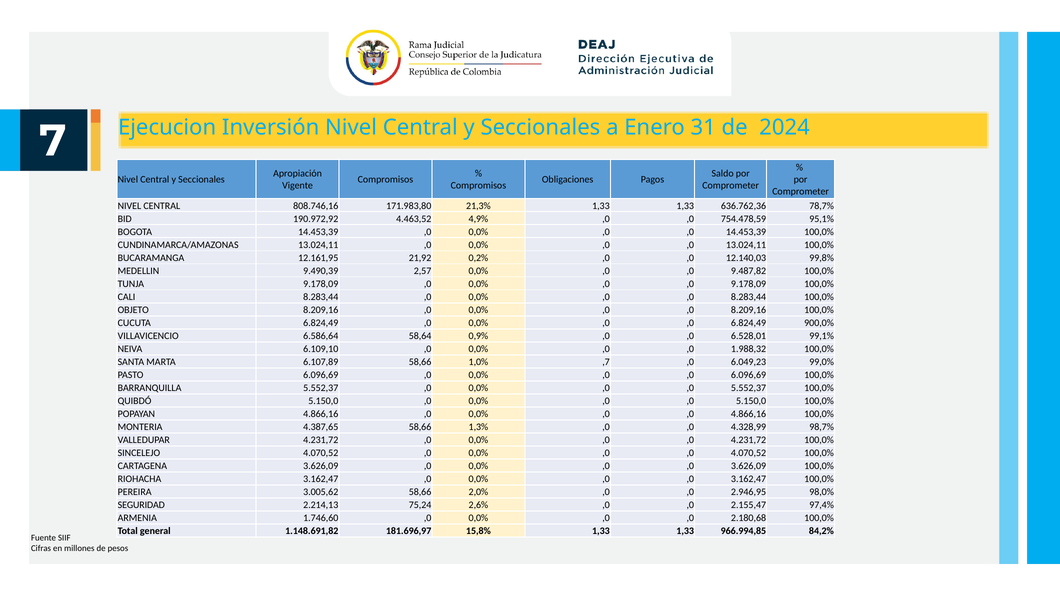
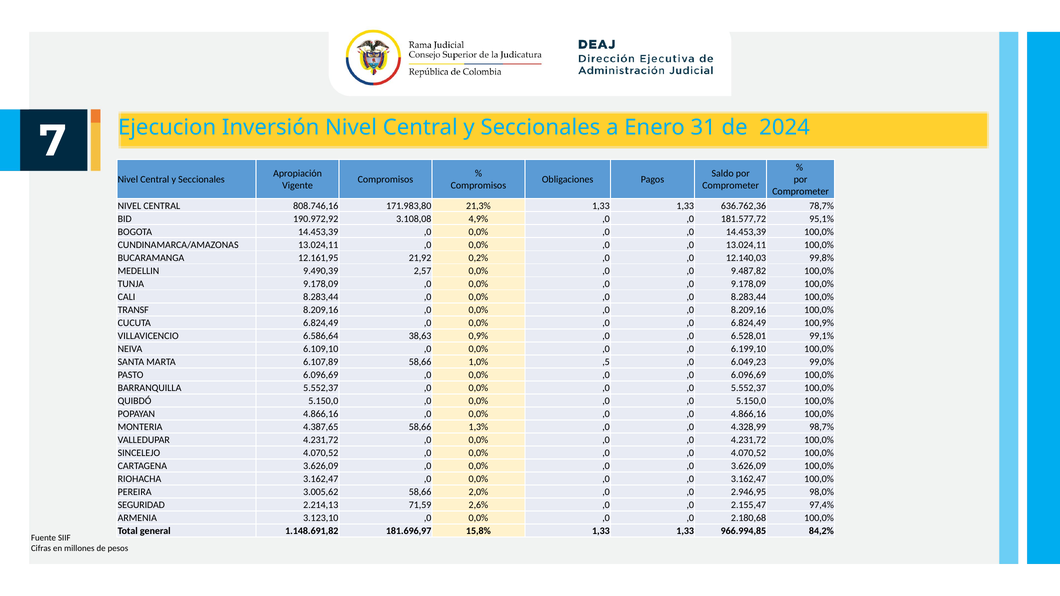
4.463,52: 4.463,52 -> 3.108,08 (414, 219)
754.478,59: 754.478,59 -> 181.577,72 (744, 219)
OBJETO: OBJETO -> TRANSF (133, 310)
900,0%: 900,0% -> 100,9% (819, 323)
58,64: 58,64 -> 38,63 (420, 336)
1.988,32: 1.988,32 -> 6.199,10 (749, 349)
,7: ,7 -> ,5 (606, 362)
75,24: 75,24 -> 71,59 (420, 505)
1.746,60: 1.746,60 -> 3.123,10 (321, 518)
